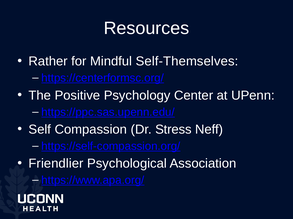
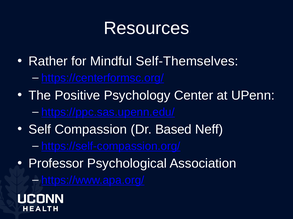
Stress: Stress -> Based (173, 130)
Friendlier: Friendlier -> Professor (56, 164)
